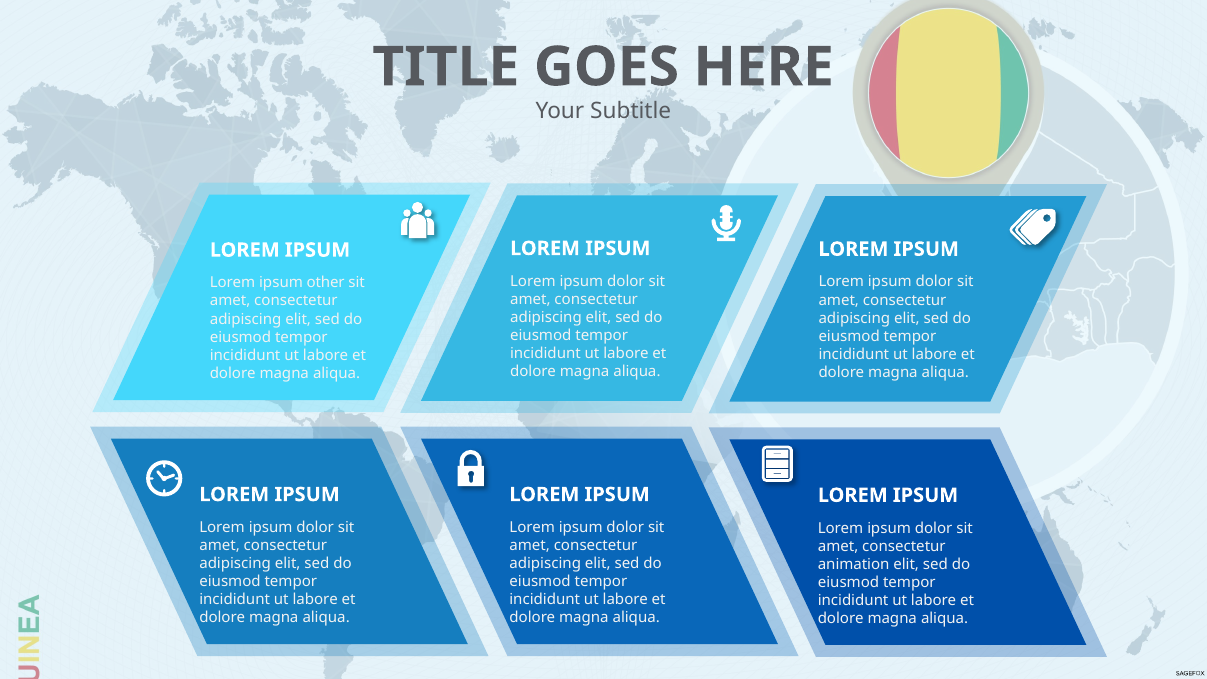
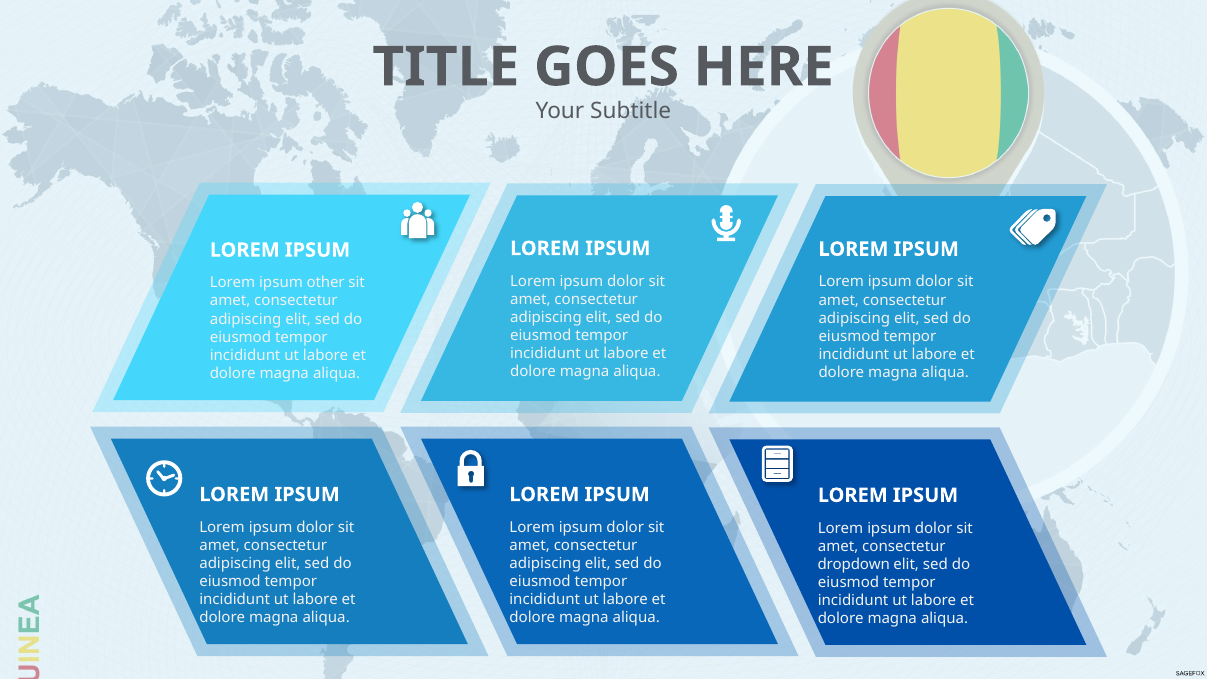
animation: animation -> dropdown (854, 564)
